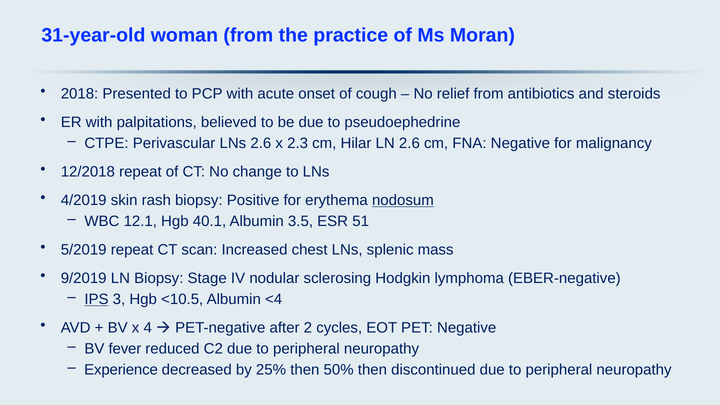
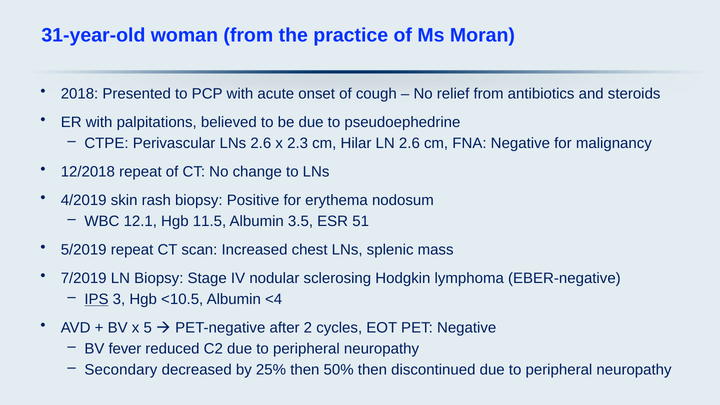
nodosum underline: present -> none (403, 200)
40.1: 40.1 -> 11.5 (210, 221)
9/2019: 9/2019 -> 7/2019 (84, 278)
4: 4 -> 5 (148, 328)
Experience: Experience -> Secondary (121, 370)
